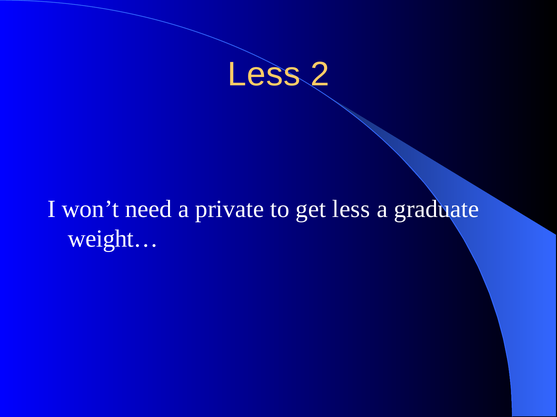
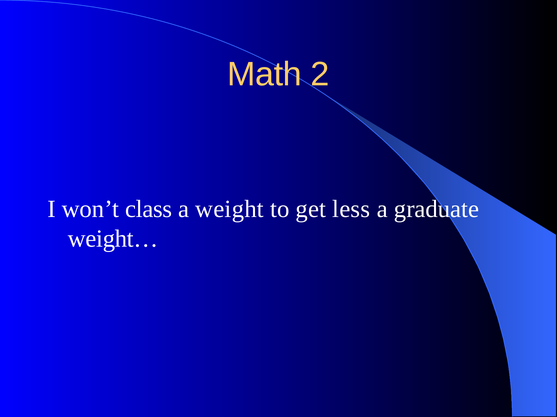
Less: Less -> Math (264, 74)
need: need -> class (149, 209)
private: private -> weight (230, 209)
